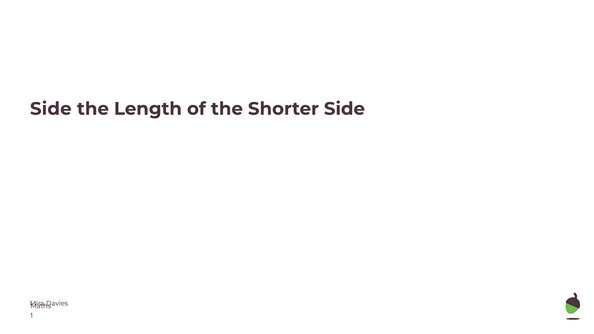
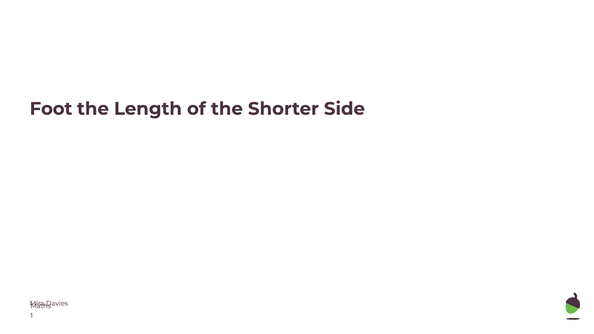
Side: Side -> Foot (51, 109)
